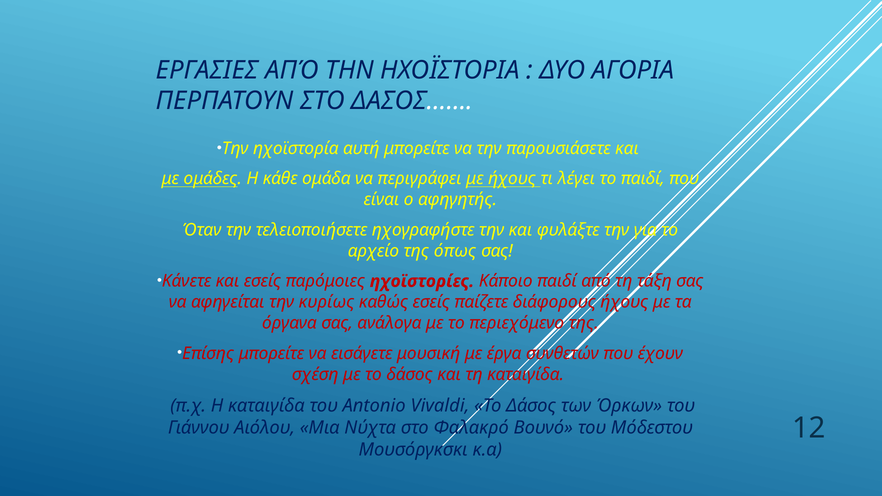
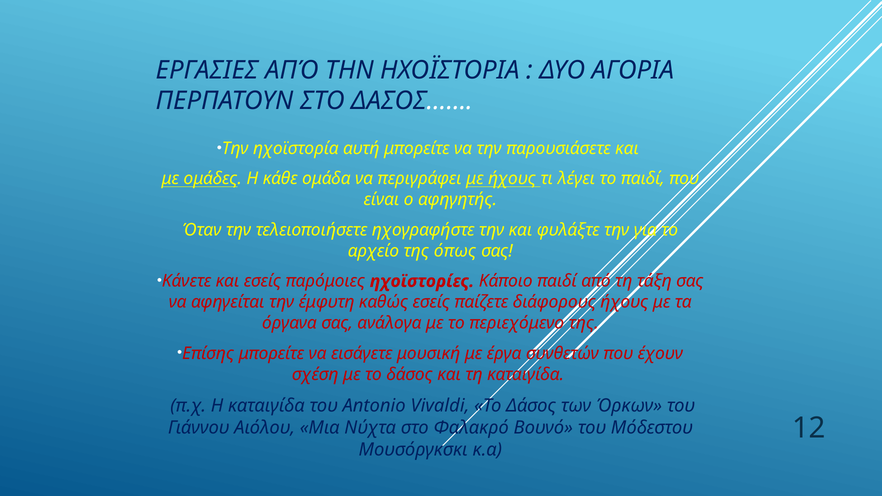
κυρίως: κυρίως -> έμφυτη (327, 302)
